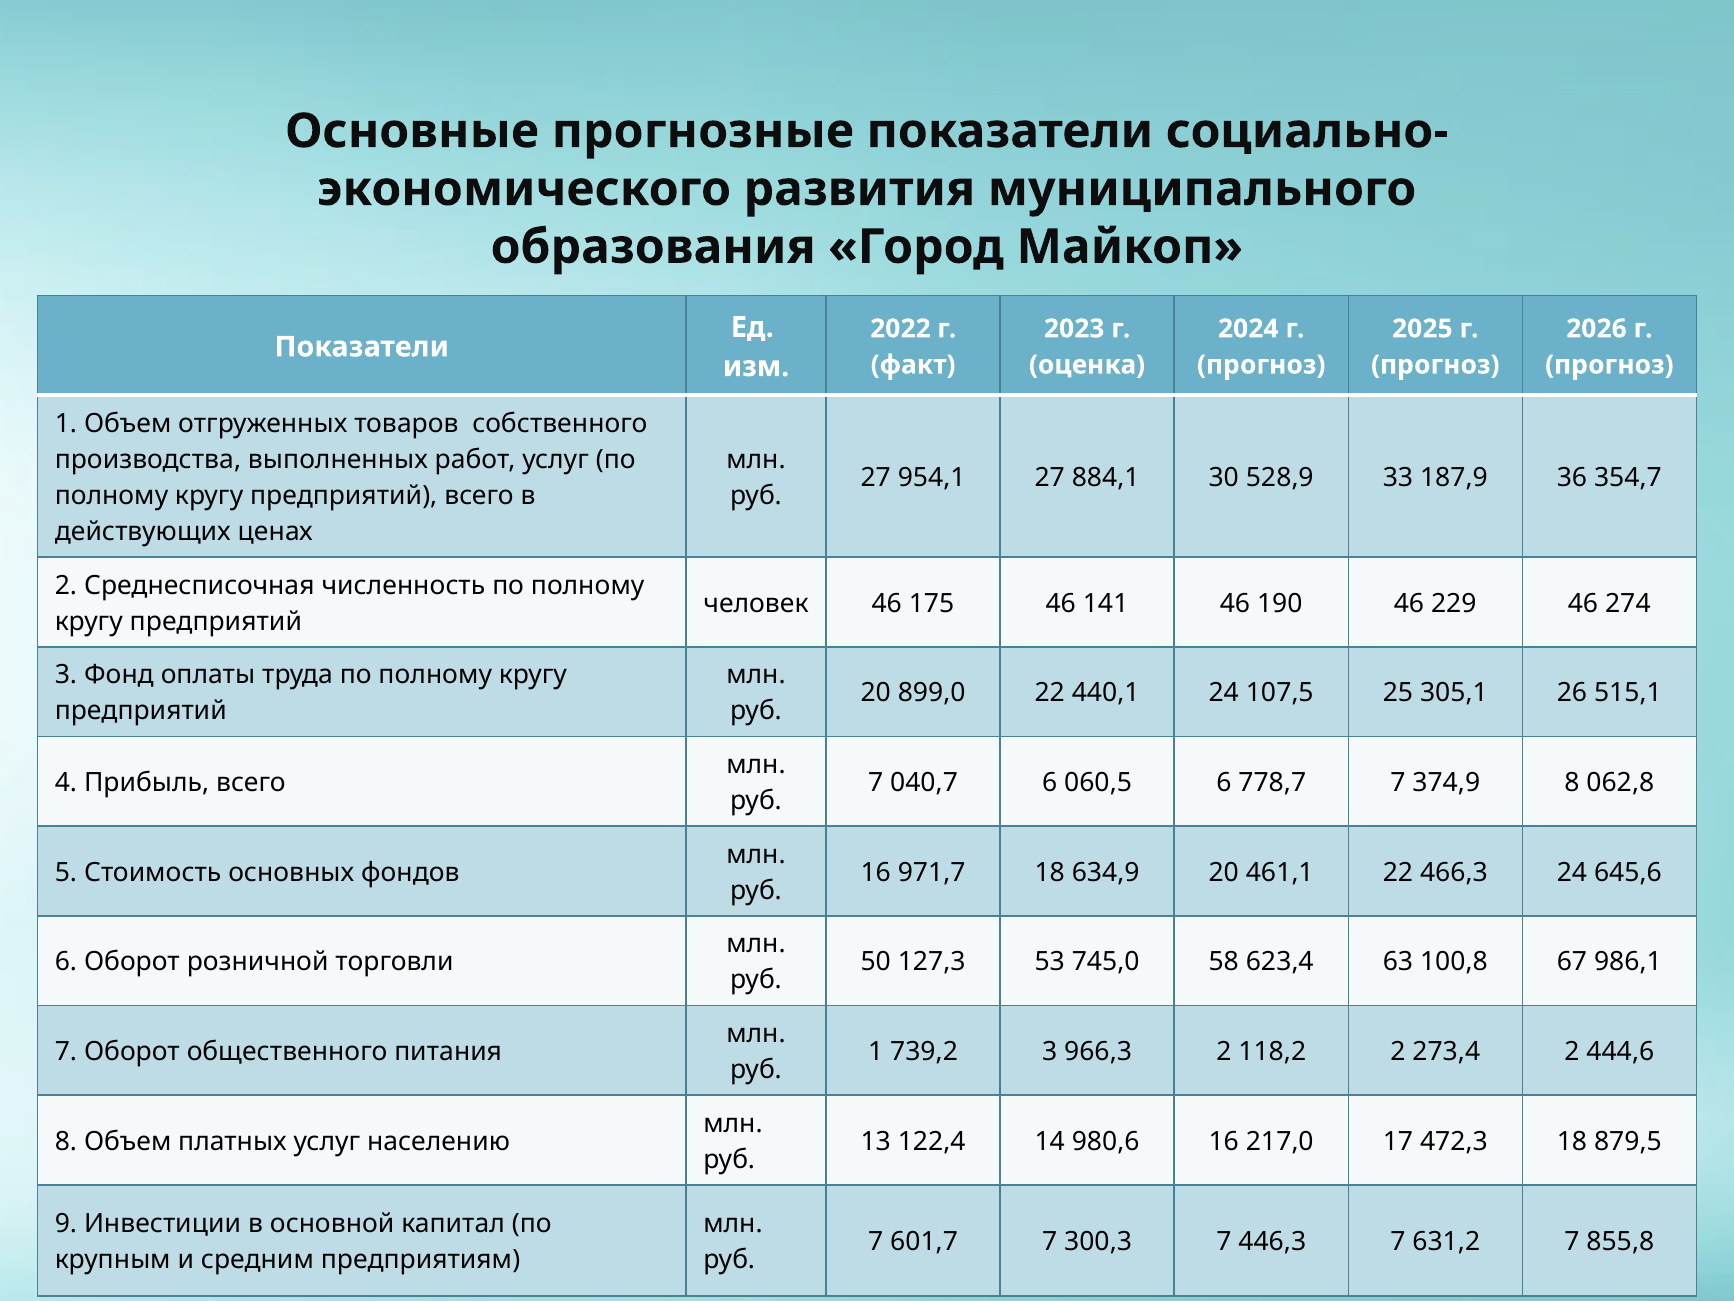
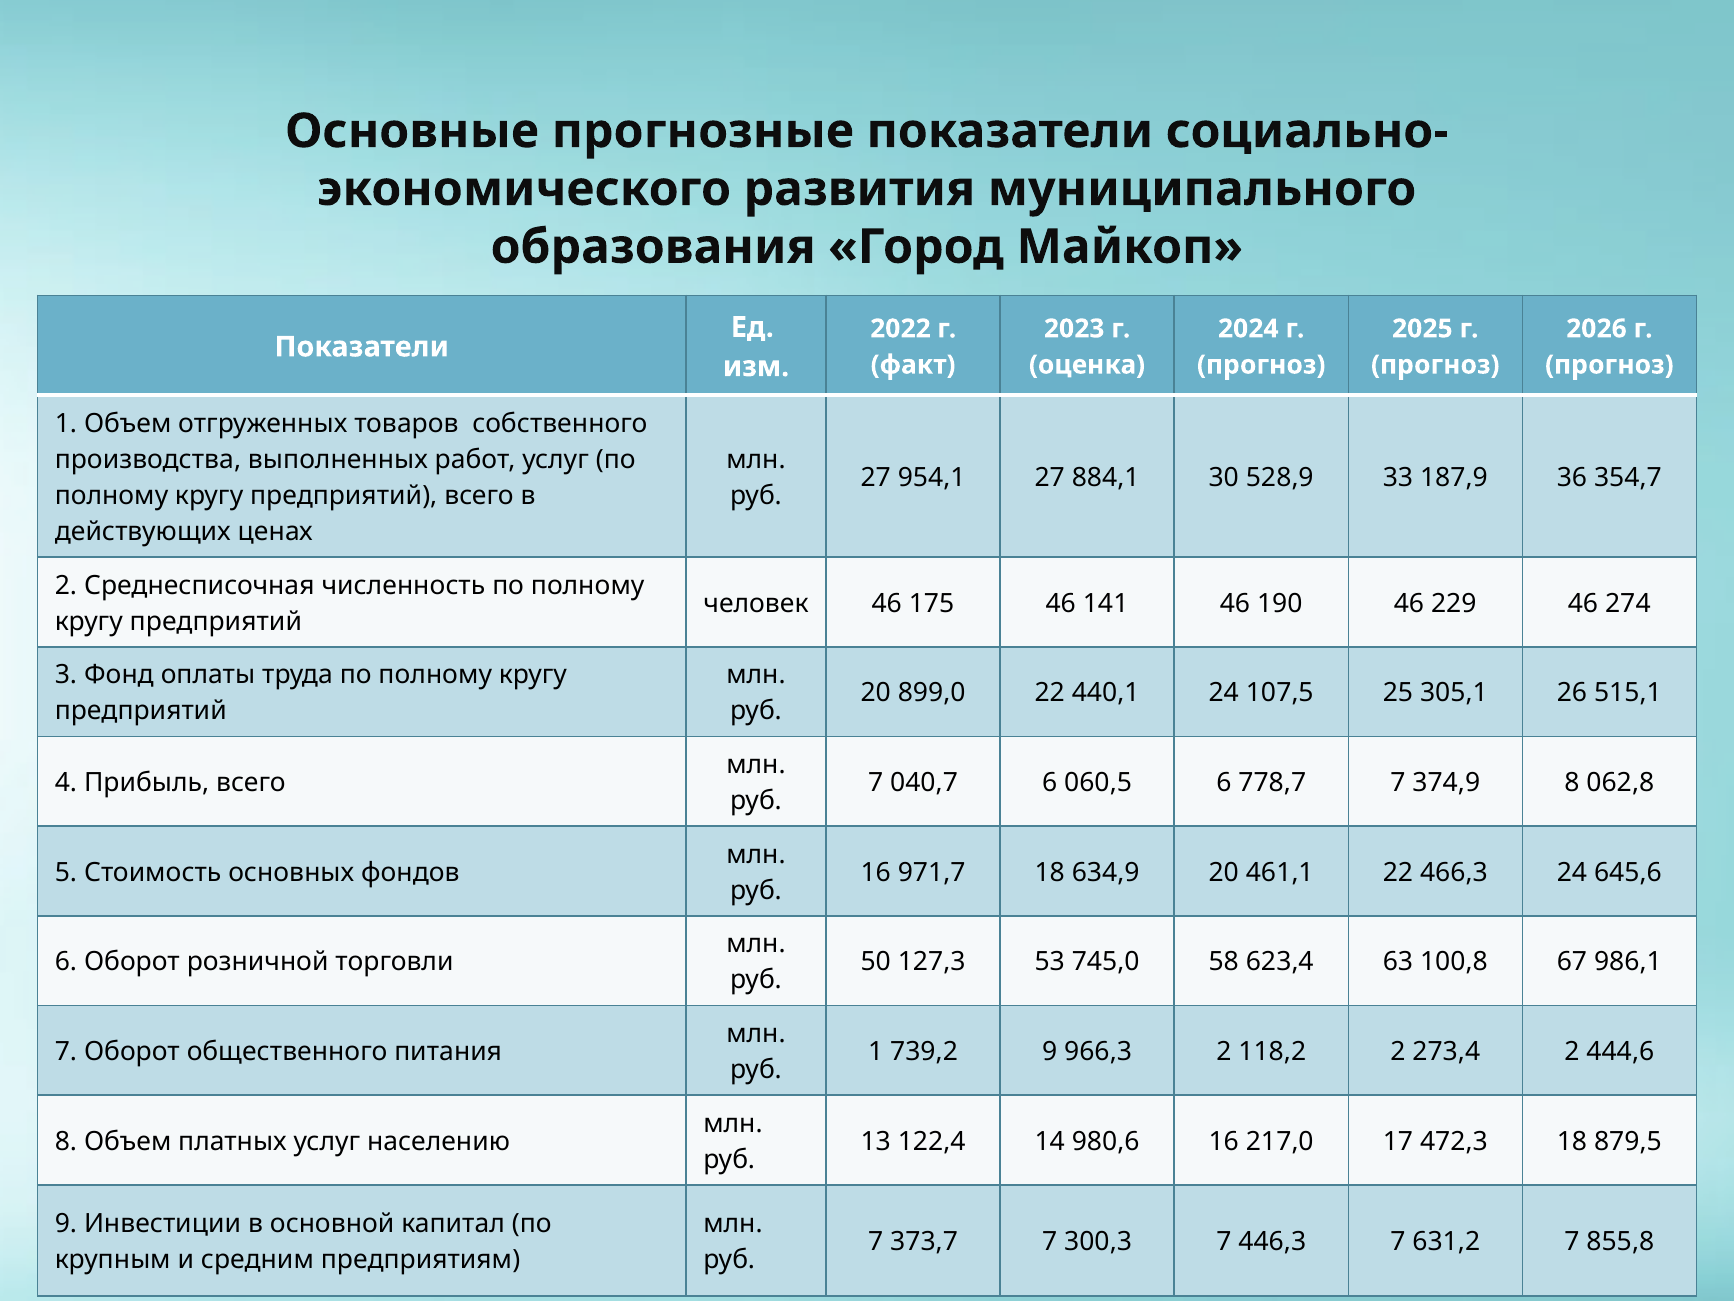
739,2 3: 3 -> 9 (1050, 1051)
601,7: 601,7 -> 373,7 (924, 1242)
